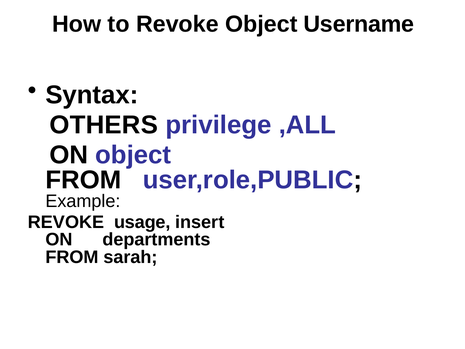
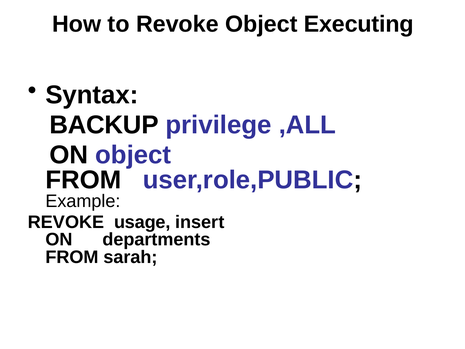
Username: Username -> Executing (359, 24)
OTHERS: OTHERS -> BACKUP (104, 125)
